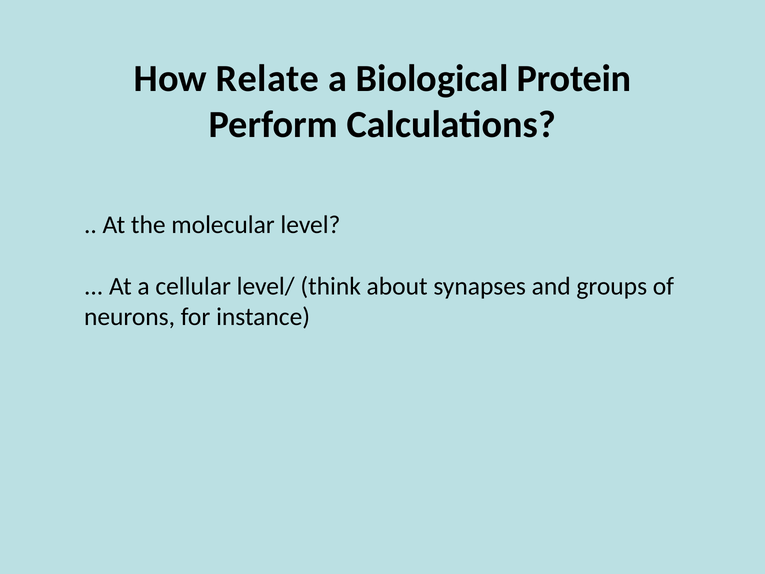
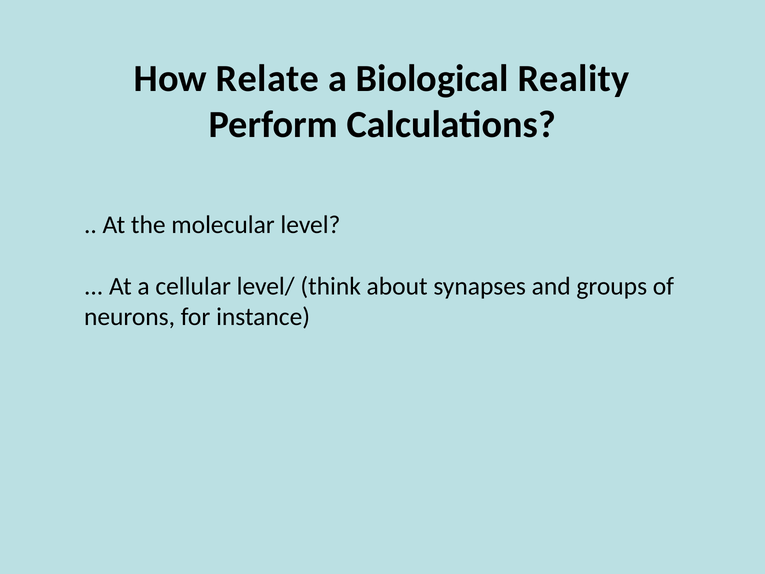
Protein: Protein -> Reality (574, 79)
